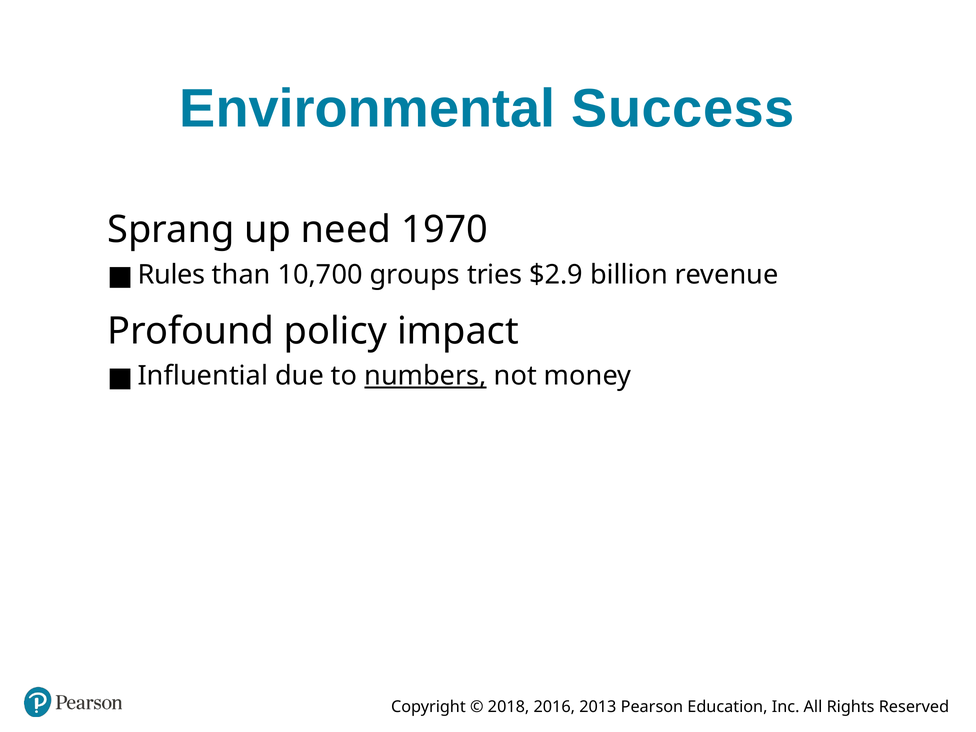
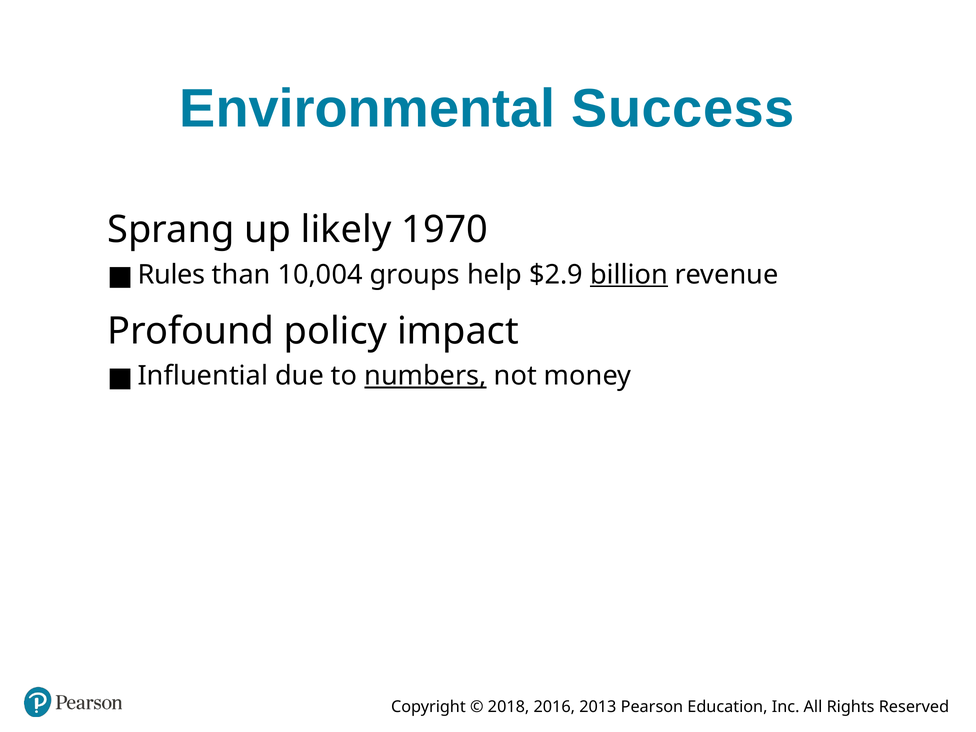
need: need -> likely (346, 230)
10,700: 10,700 -> 10,004 (320, 275)
tries: tries -> help (495, 275)
billion underline: none -> present (629, 275)
